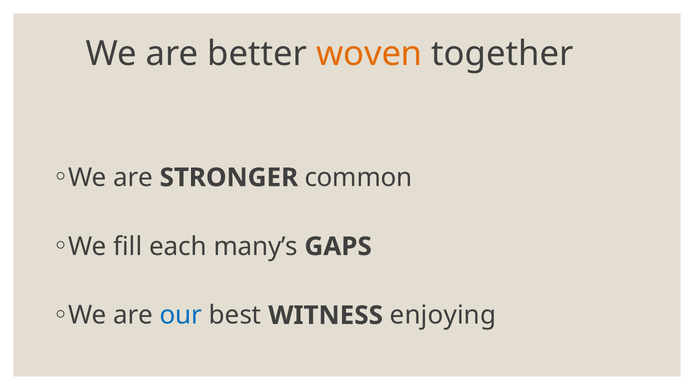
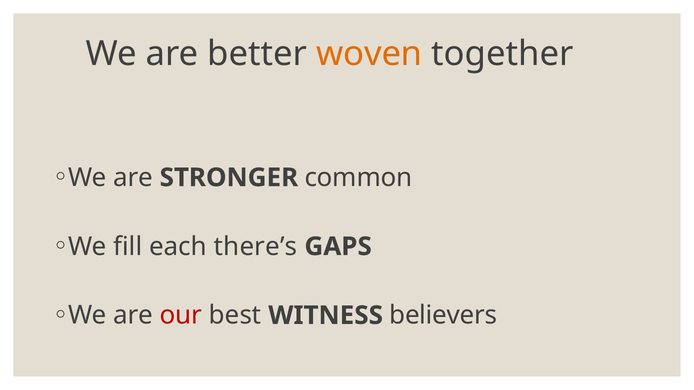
many’s: many’s -> there’s (256, 247)
our colour: blue -> red (181, 316)
enjoying: enjoying -> believers (443, 316)
